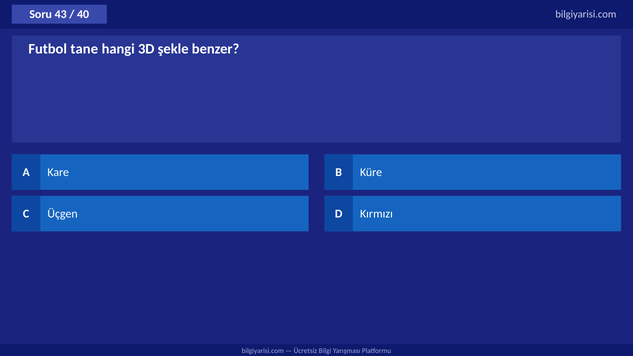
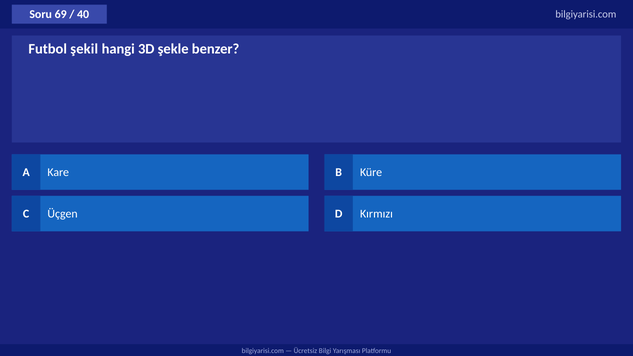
43: 43 -> 69 (61, 14)
tane: tane -> şekil (84, 49)
